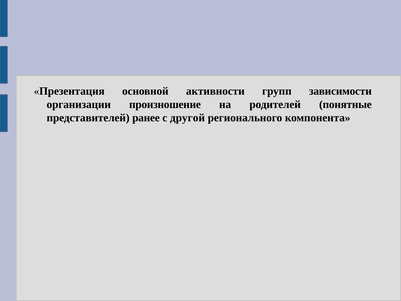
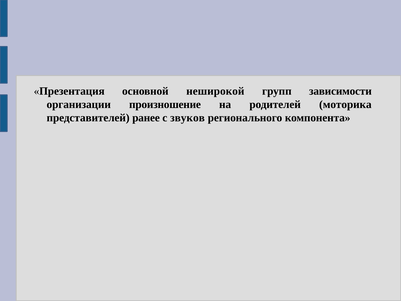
активности: активности -> неширокой (215, 91)
понятные: понятные -> моторика (345, 104)
другой: другой -> звуков (187, 118)
